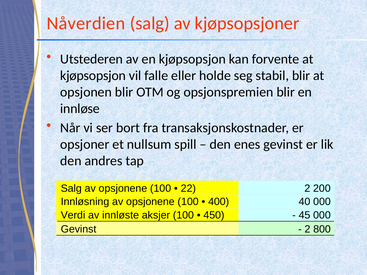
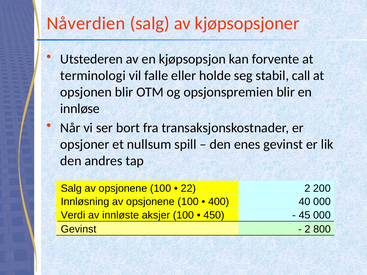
kjøpsopsjon: kjøpsopsjon -> terminologi (93, 76)
stabil blir: blir -> call (301, 76)
